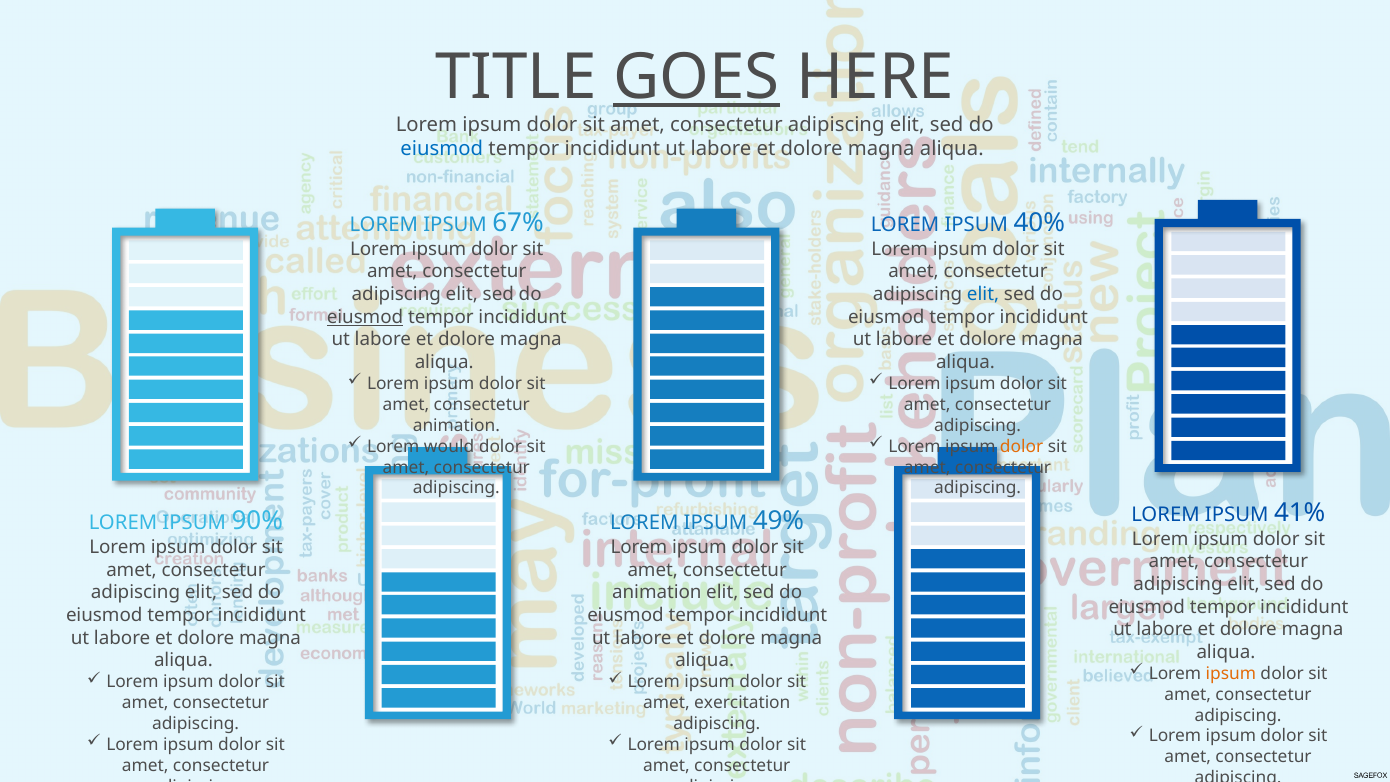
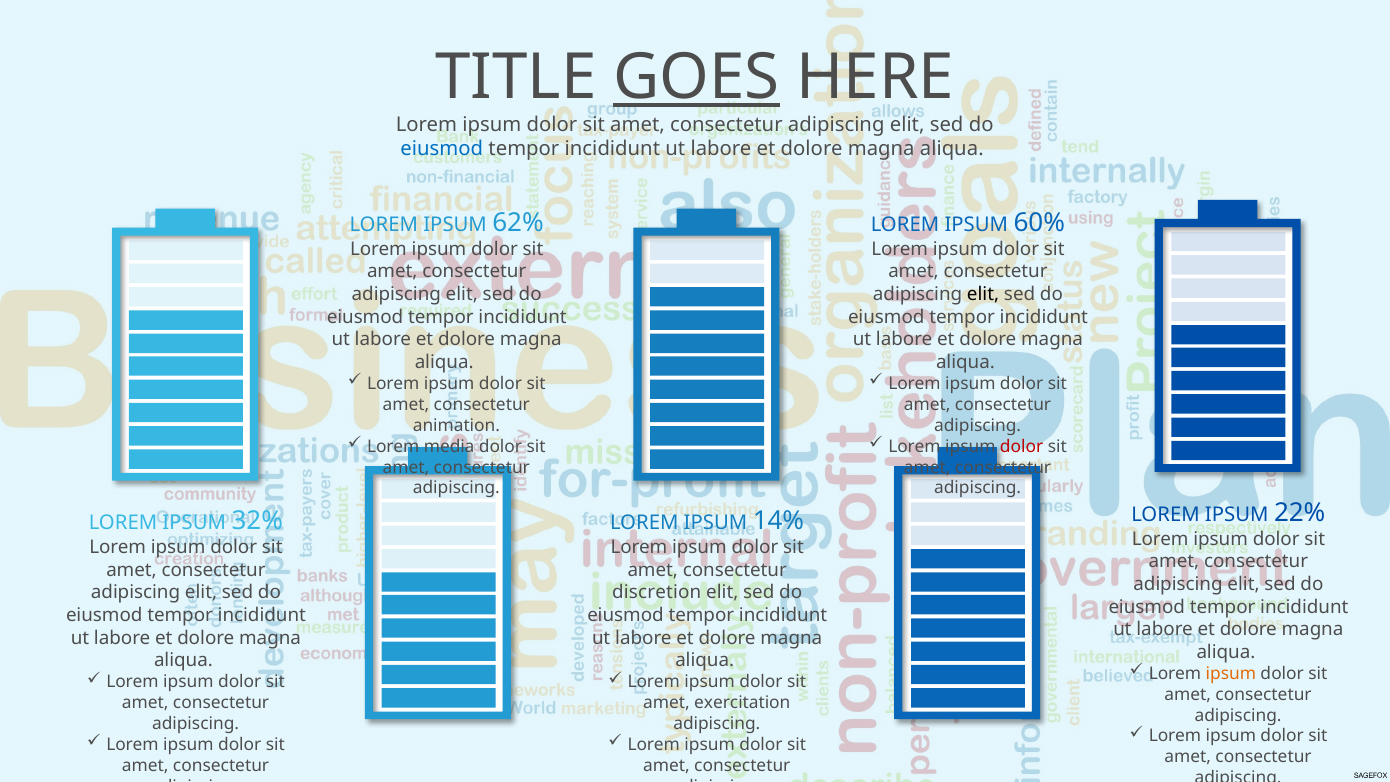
67%: 67% -> 62% (518, 223)
40%: 40% -> 60% (1039, 223)
elit colour: blue -> black (983, 294)
eiusmod underline: present -> none (365, 317)
would: would -> media (449, 446)
dolor colour: orange -> red (1022, 446)
41%: 41% -> 22% (1300, 512)
90%: 90% -> 32% (257, 521)
49%: 49% -> 14% (778, 521)
animation: animation -> discretion (657, 593)
